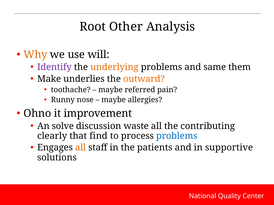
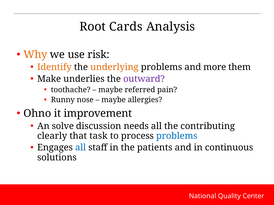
Other: Other -> Cards (126, 27)
will: will -> risk (99, 55)
Identify colour: purple -> orange (54, 67)
same: same -> more (215, 67)
outward colour: orange -> purple (144, 79)
waste: waste -> needs (136, 126)
find: find -> task (98, 136)
all colour: orange -> blue (81, 148)
supportive: supportive -> continuous (229, 148)
